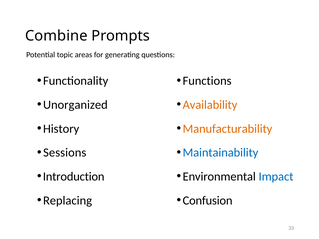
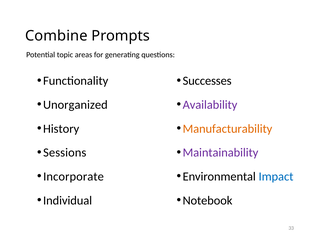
Functions: Functions -> Successes (207, 81)
Availability colour: orange -> purple (210, 105)
Maintainability colour: blue -> purple (220, 153)
Introduction: Introduction -> Incorporate (74, 177)
Replacing: Replacing -> Individual (68, 201)
Confusion: Confusion -> Notebook (208, 201)
